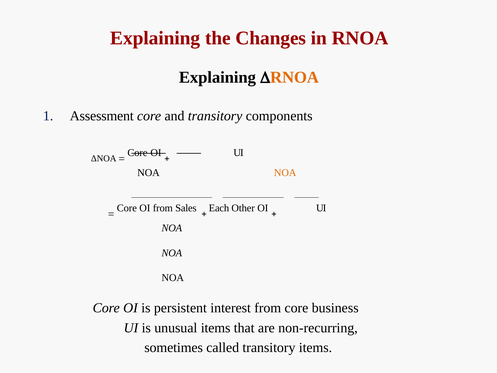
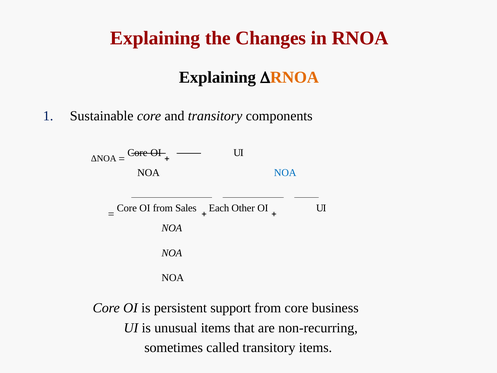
Assessment: Assessment -> Sustainable (102, 116)
NOA colour: orange -> blue (285, 173)
interest: interest -> support (231, 308)
